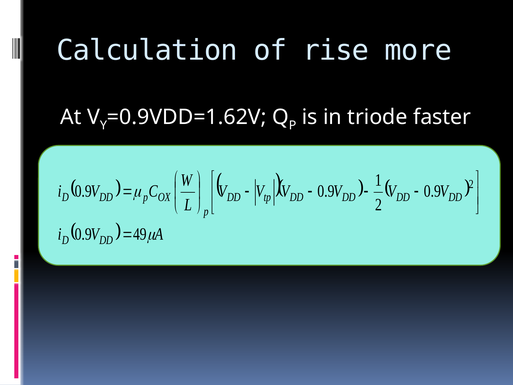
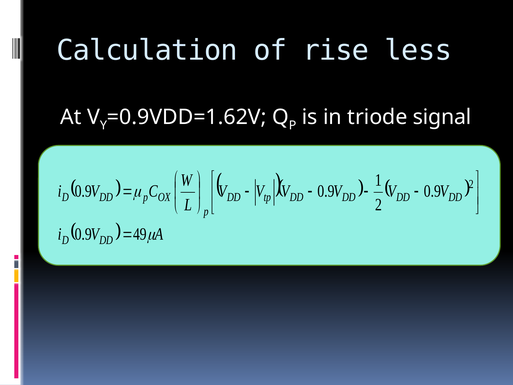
more: more -> less (418, 50)
faster: faster -> signal (442, 117)
